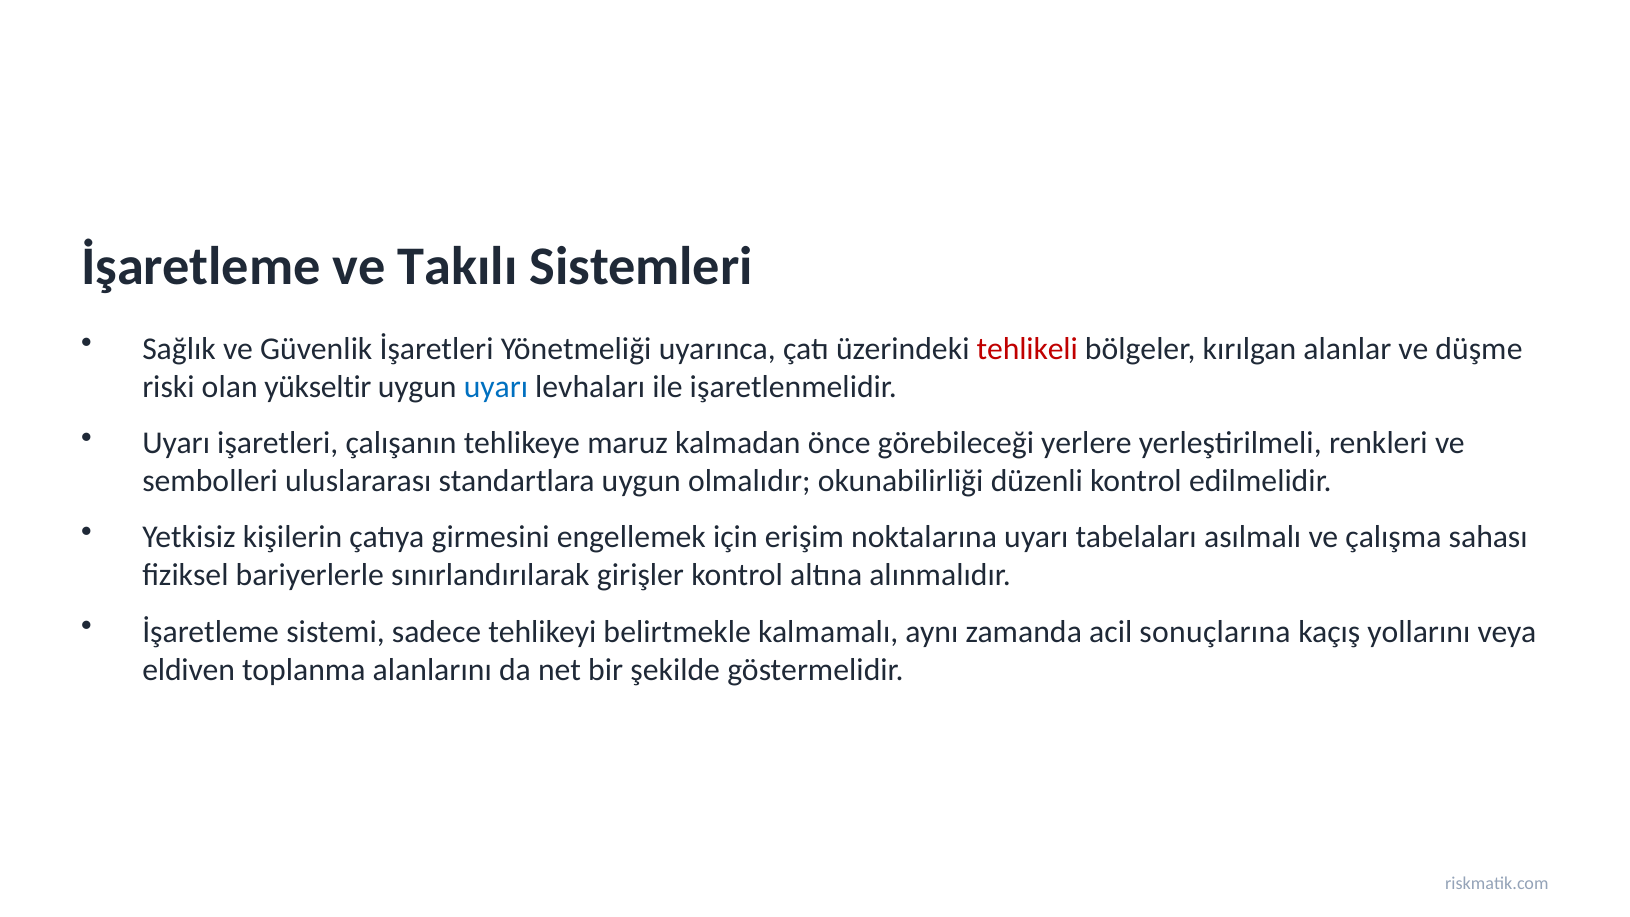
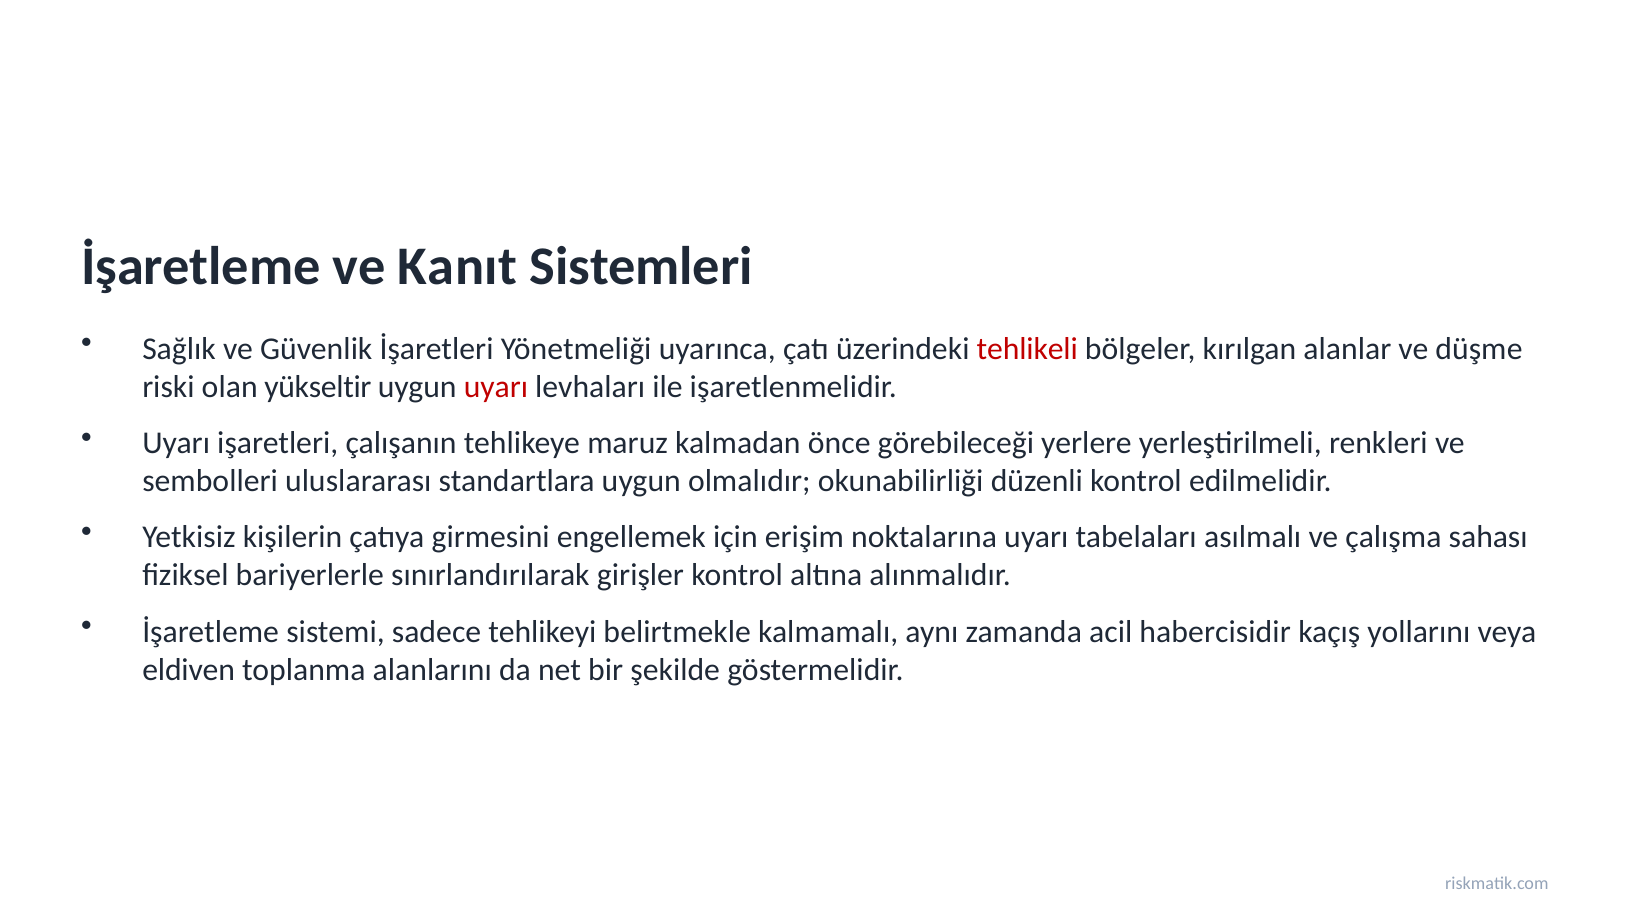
Takılı: Takılı -> Kanıt (458, 267)
uyarı colour: blue -> red (496, 387)
sonuçlarına: sonuçlarına -> habercisidir (1215, 632)
